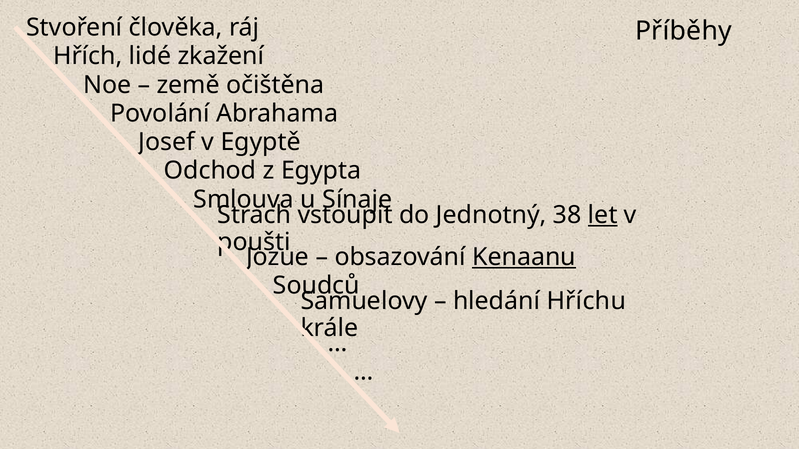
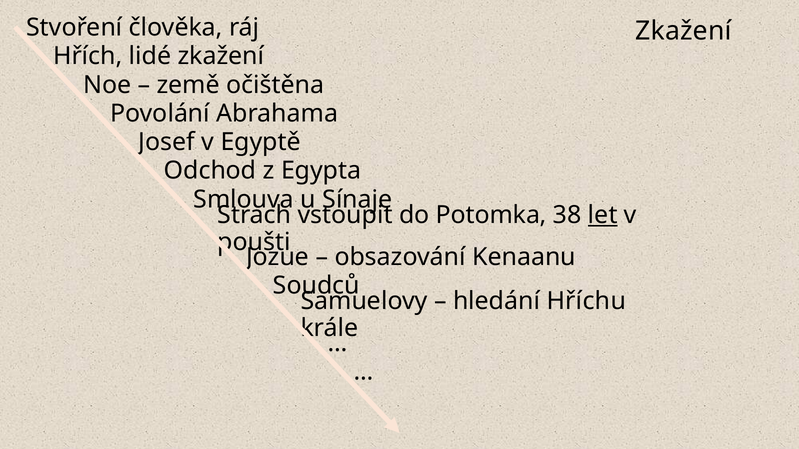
Příběhy: Příběhy -> Zkažení (683, 31)
Jednotný: Jednotný -> Potomka (491, 215)
Kenaanu underline: present -> none (524, 257)
